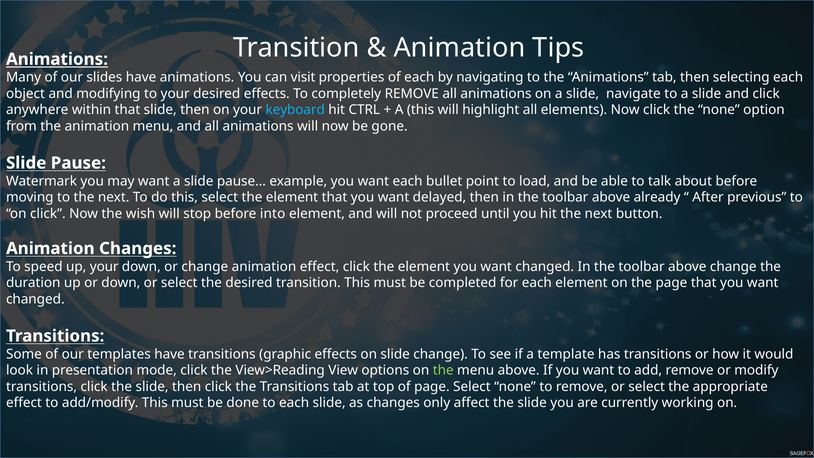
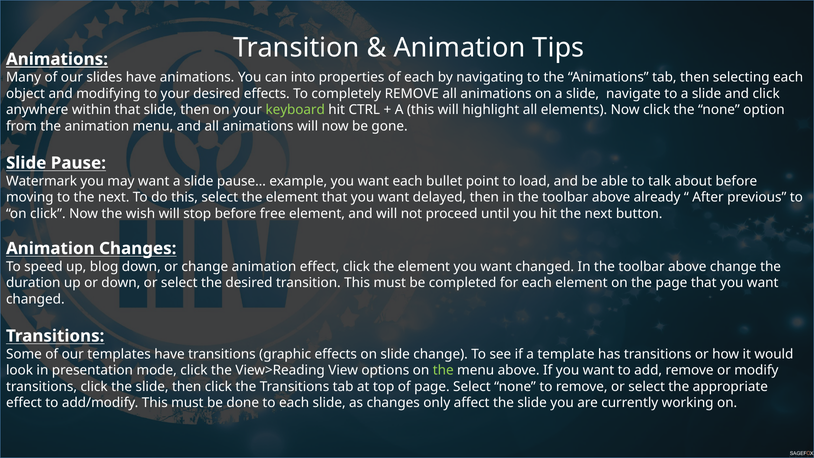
visit: visit -> into (303, 77)
keyboard colour: light blue -> light green (295, 110)
into: into -> free (273, 214)
up your: your -> blog (104, 266)
